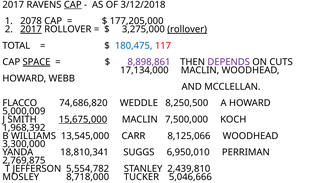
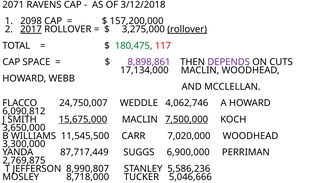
2017: 2017 -> 2071 (13, 5)
CAP underline: present -> none (73, 5)
2078: 2078 -> 2098 (31, 21)
177,205,000: 177,205,000 -> 157,200,000 (137, 21)
180,475 colour: blue -> green (134, 46)
SPACE underline: present -> none (36, 62)
74,686,820: 74,686,820 -> 24,750,007 (83, 103)
8,250,500: 8,250,500 -> 4,062,746 (187, 103)
5,000,009: 5,000,009 -> 6,090,812 (24, 111)
7,500,000 underline: none -> present (187, 119)
1,968,392: 1,968,392 -> 3,650,000 (24, 128)
13,545,000: 13,545,000 -> 11,545,500 (85, 136)
8,125,066: 8,125,066 -> 7,020,000 (189, 136)
18,810,341: 18,810,341 -> 87,717,449 (84, 152)
6,950,010: 6,950,010 -> 6,900,000 (188, 152)
5,554,782: 5,554,782 -> 8,990,807 (88, 169)
2,439,810: 2,439,810 -> 5,586,236 (189, 169)
